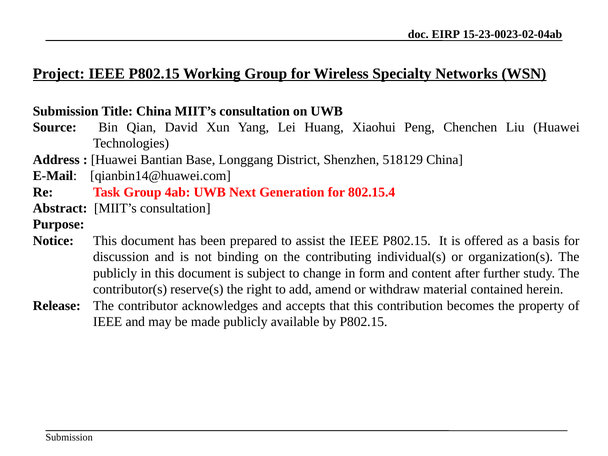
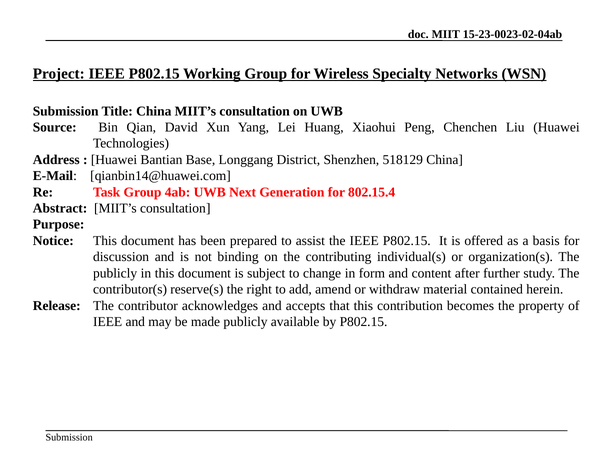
EIRP: EIRP -> MIIT (446, 34)
